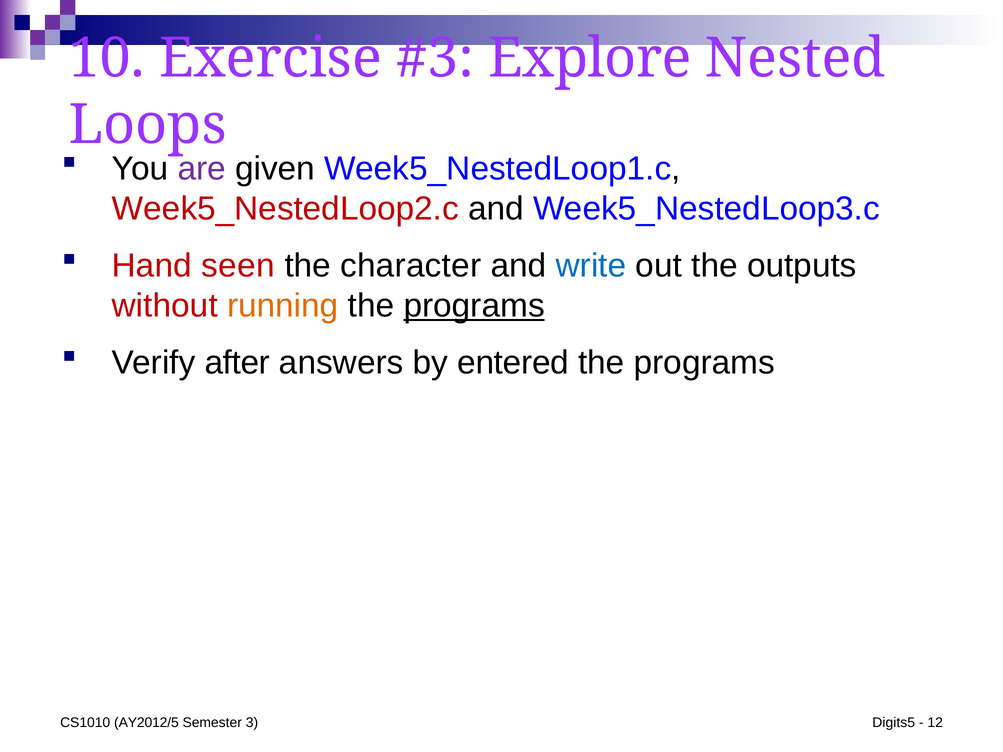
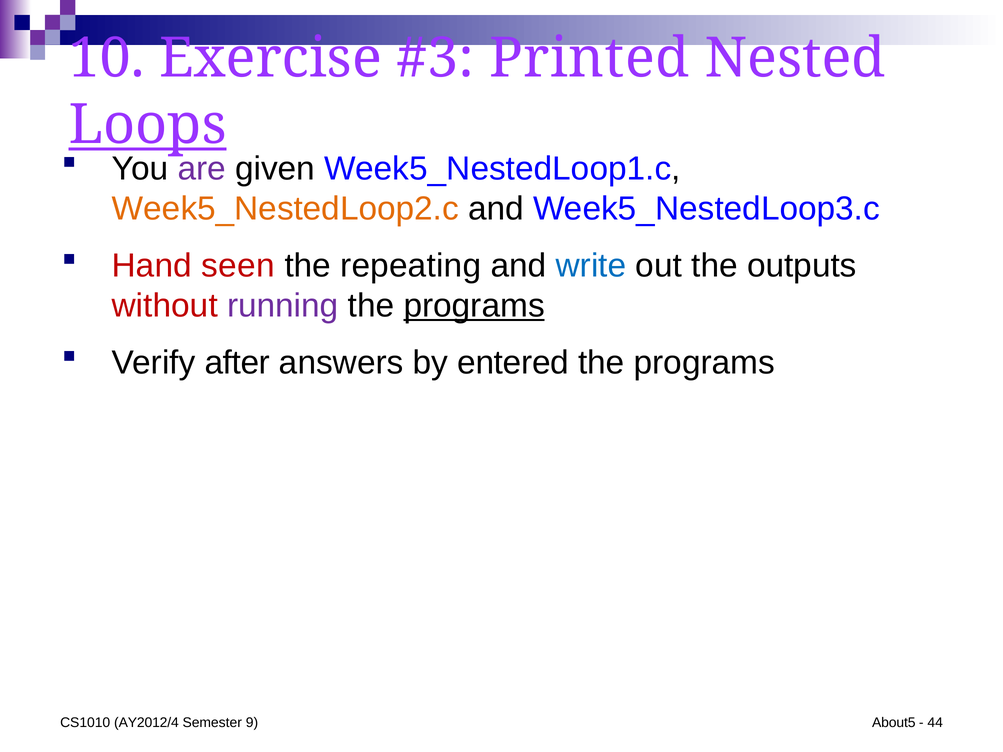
Explore: Explore -> Printed (589, 58)
Loops underline: none -> present (148, 125)
Week5_NestedLoop2.c colour: red -> orange (285, 209)
character: character -> repeating (411, 266)
running colour: orange -> purple (283, 306)
AY2012/5: AY2012/5 -> AY2012/4 (146, 723)
3: 3 -> 9 (252, 723)
Digits5: Digits5 -> About5 (894, 723)
12: 12 -> 44 (935, 723)
